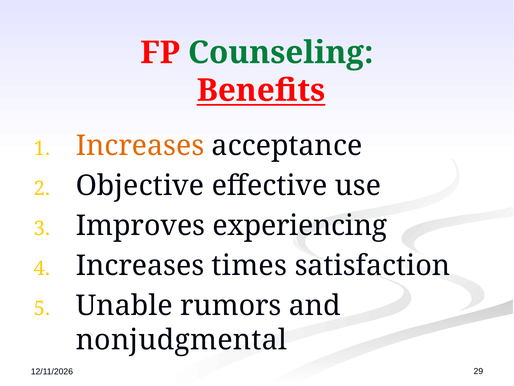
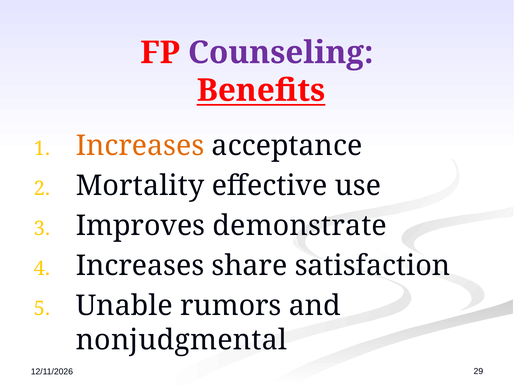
Counseling colour: green -> purple (281, 53)
Objective: Objective -> Mortality (140, 186)
experiencing: experiencing -> demonstrate (300, 225)
times: times -> share (249, 265)
